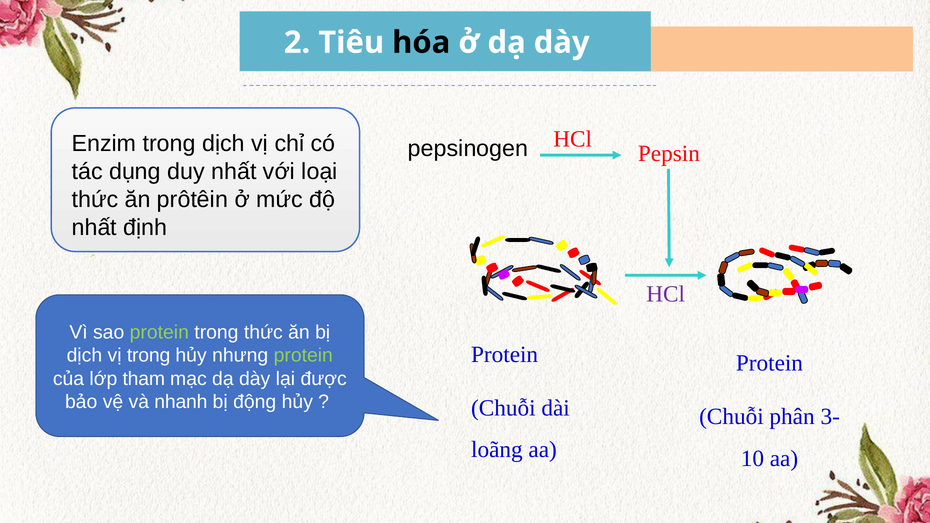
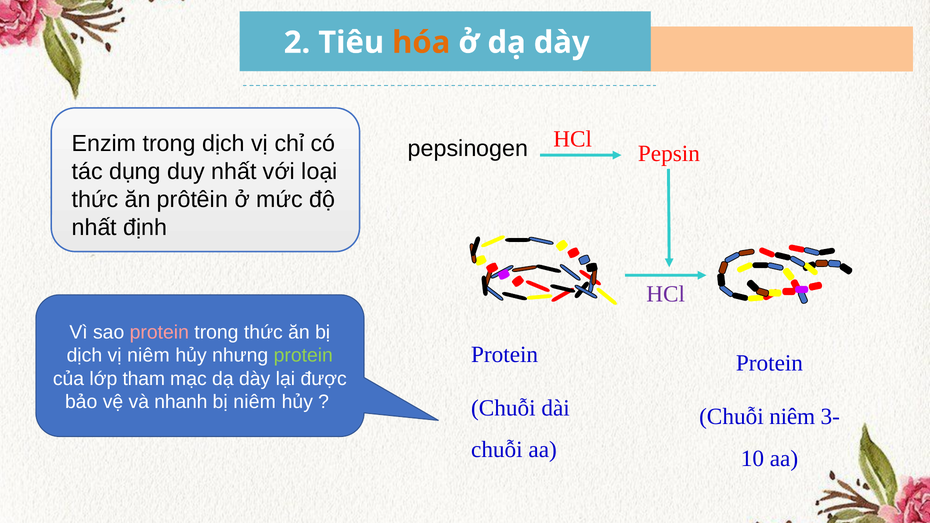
hóa colour: black -> orange (421, 43)
protein colour: light green -> pink (159, 332)
vị trong: trong -> niêm (148, 355)
bị động: động -> niêm (255, 402)
Chuỗi phân: phân -> niêm (792, 417)
loãng: loãng -> chuỗi (497, 450)
